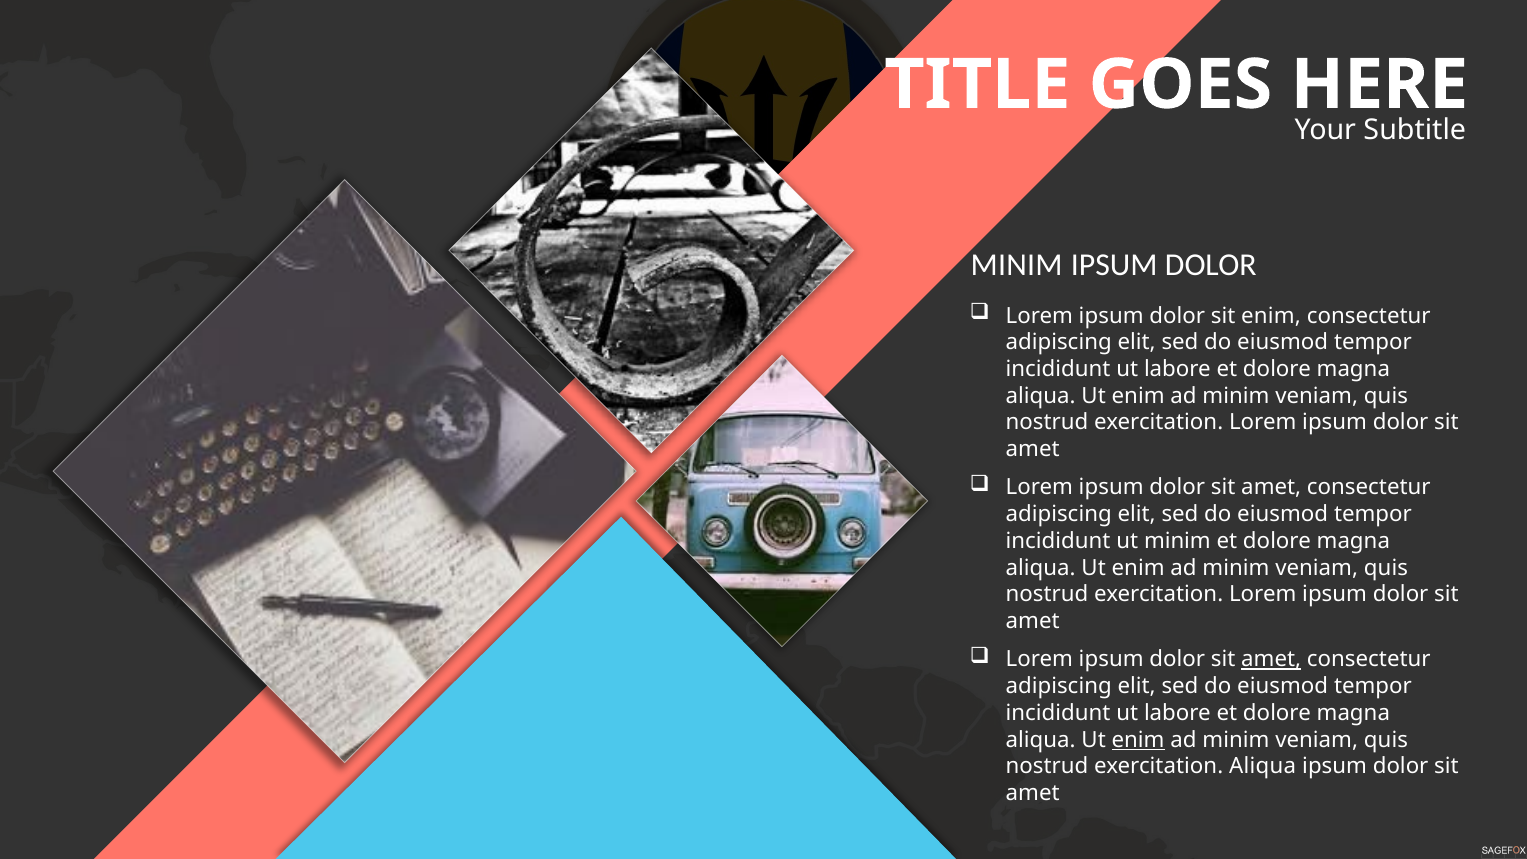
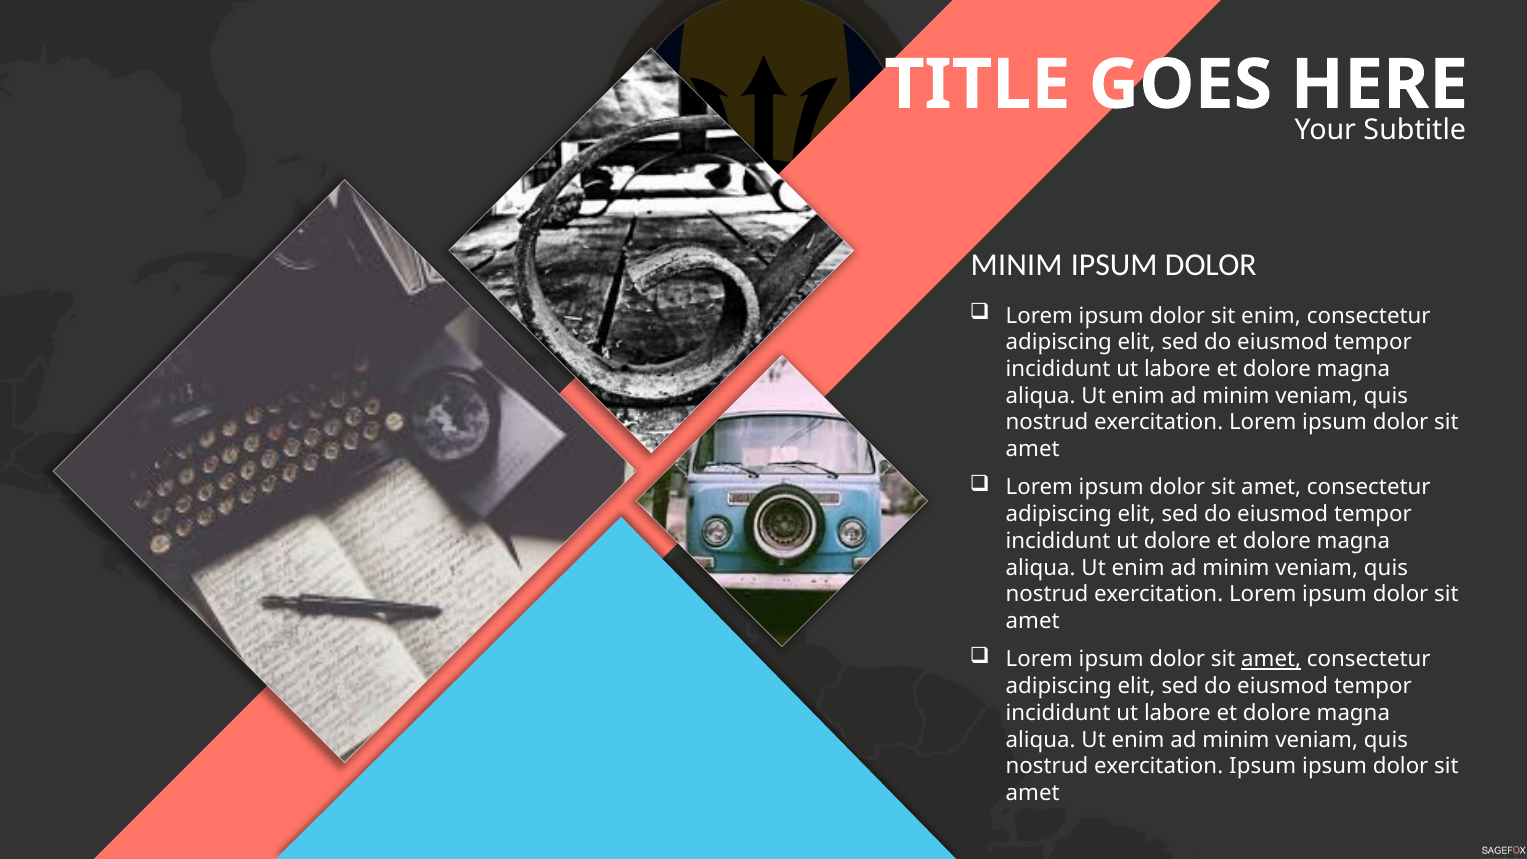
ut minim: minim -> dolore (1177, 541)
enim underline: present -> none (1138, 740)
exercitation Aliqua: Aliqua -> Ipsum (1263, 766)
